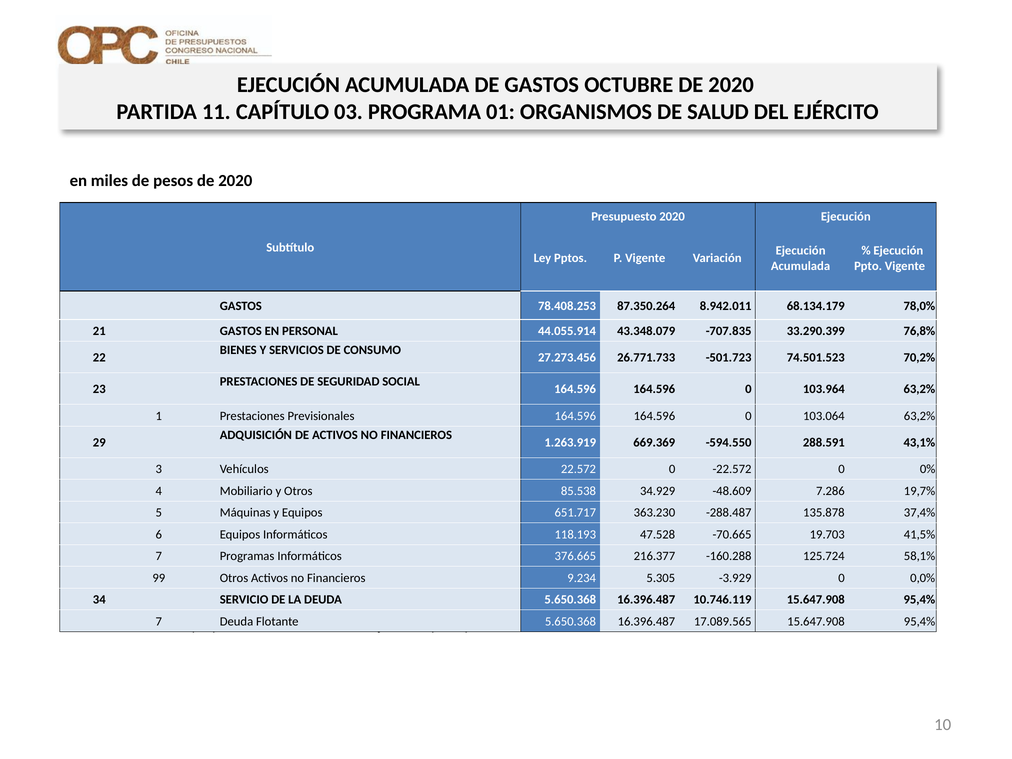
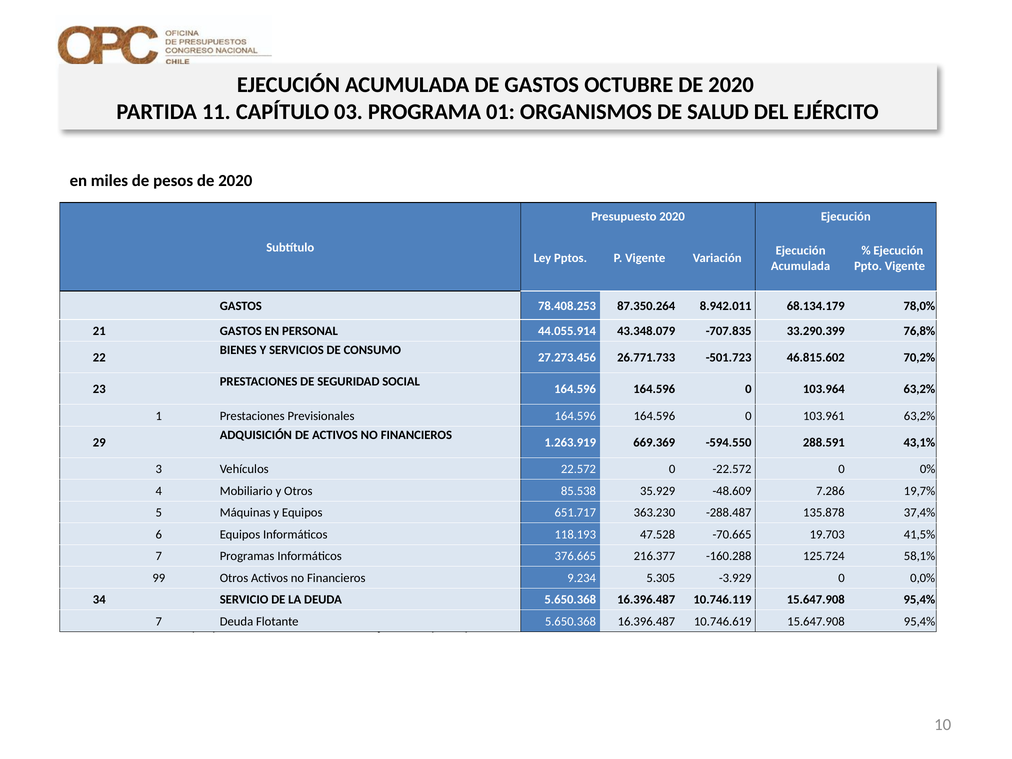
74.501.523: 74.501.523 -> 46.815.602 (816, 358)
103.064: 103.064 -> 103.961 (824, 416)
34.929: 34.929 -> 35.929 (658, 491)
17.089.565: 17.089.565 -> 10.746.619 (723, 621)
